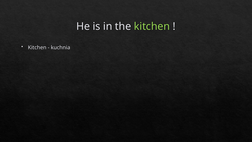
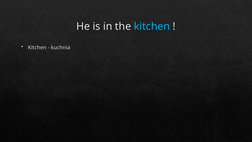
kitchen colour: light green -> light blue (152, 26)
